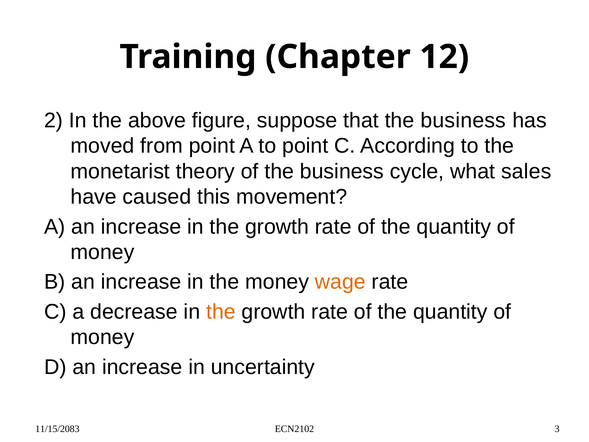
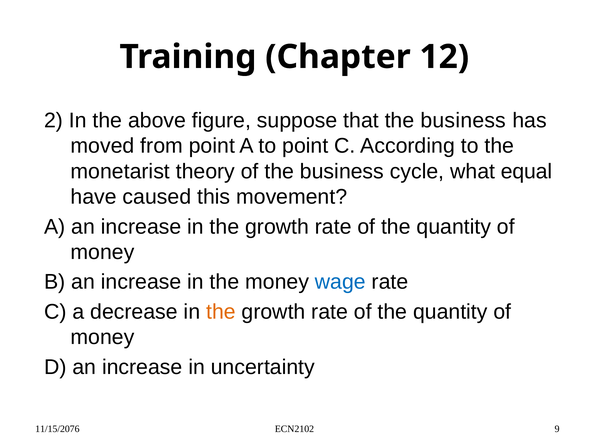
sales: sales -> equal (526, 171)
wage colour: orange -> blue (340, 282)
11/15/2083: 11/15/2083 -> 11/15/2076 (57, 429)
3: 3 -> 9 (557, 429)
